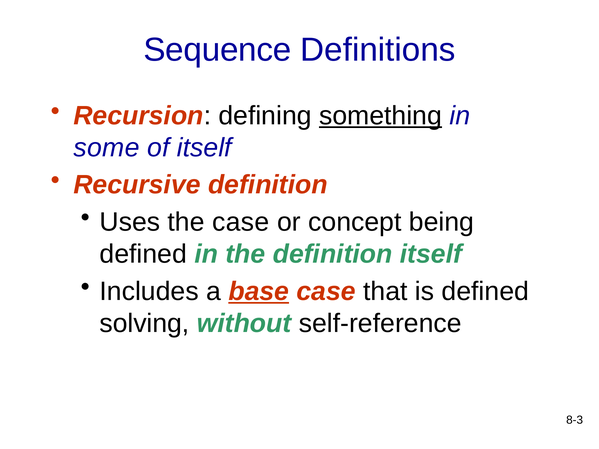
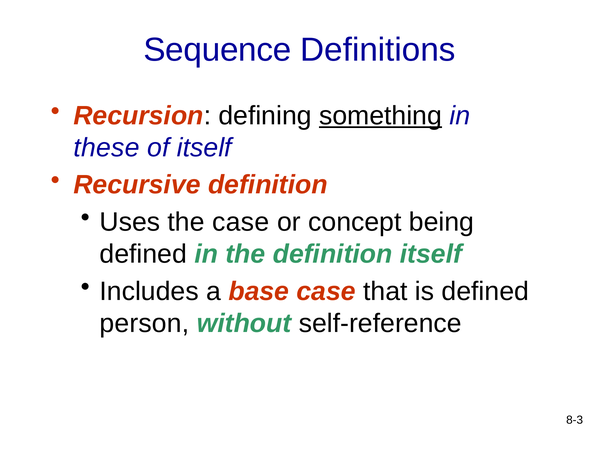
some: some -> these (107, 148)
base underline: present -> none (259, 291)
solving: solving -> person (144, 323)
